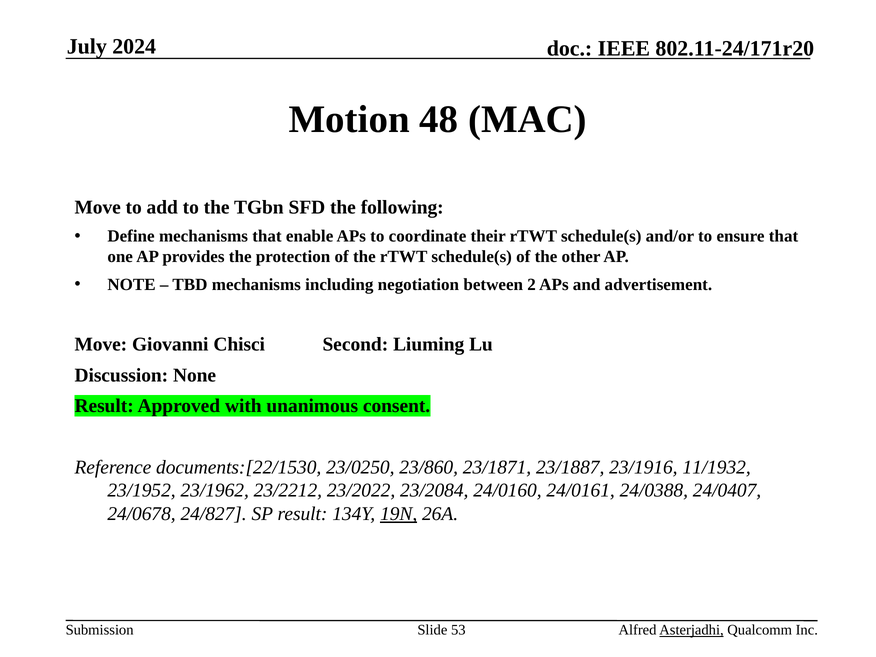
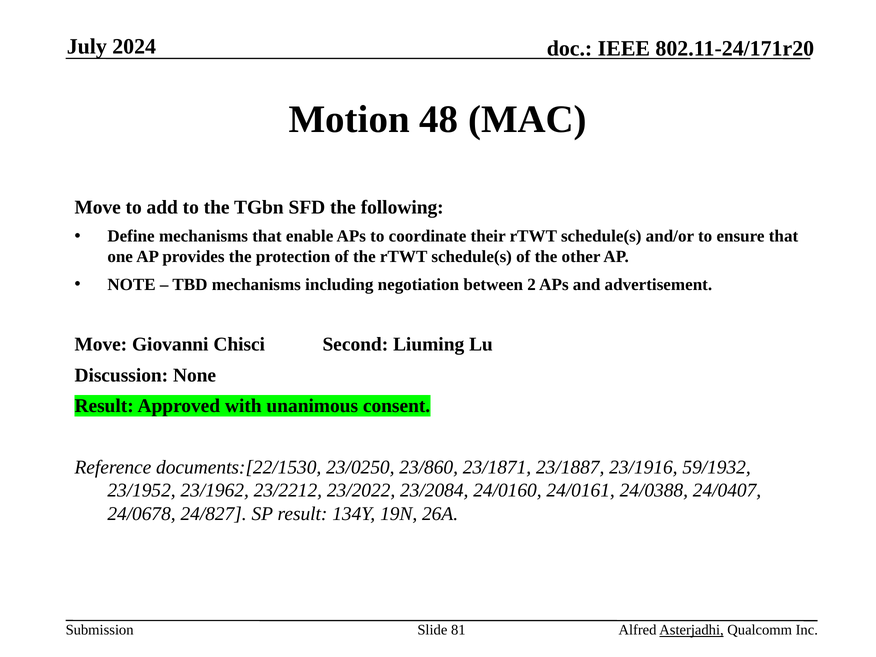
11/1932: 11/1932 -> 59/1932 (717, 467)
19N underline: present -> none (399, 514)
53: 53 -> 81 (458, 630)
